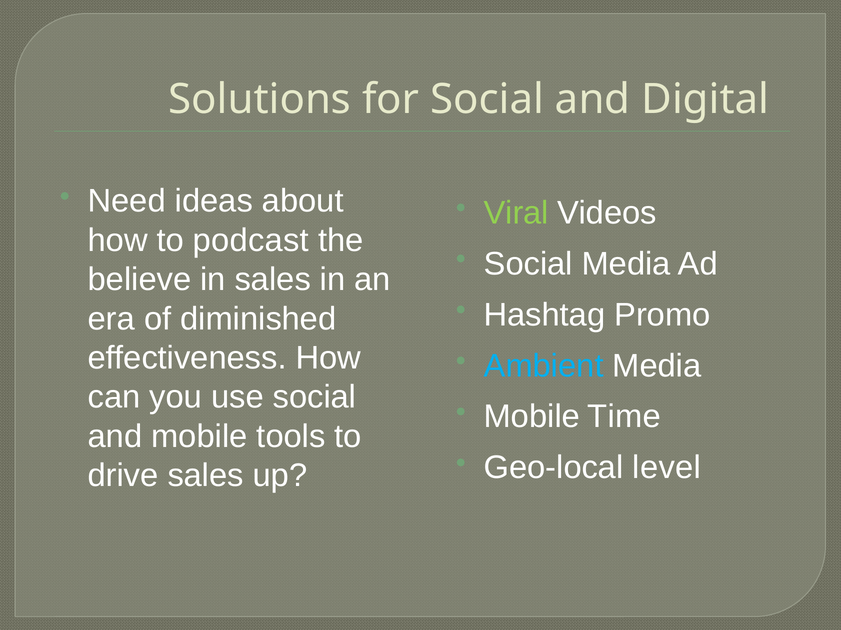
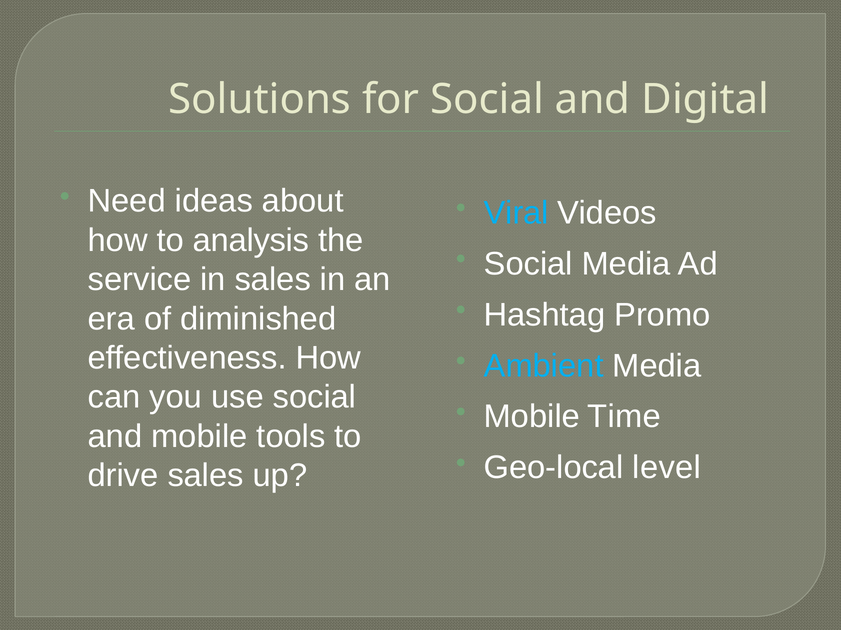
Viral colour: light green -> light blue (516, 213)
podcast: podcast -> analysis (251, 241)
believe: believe -> service (140, 280)
